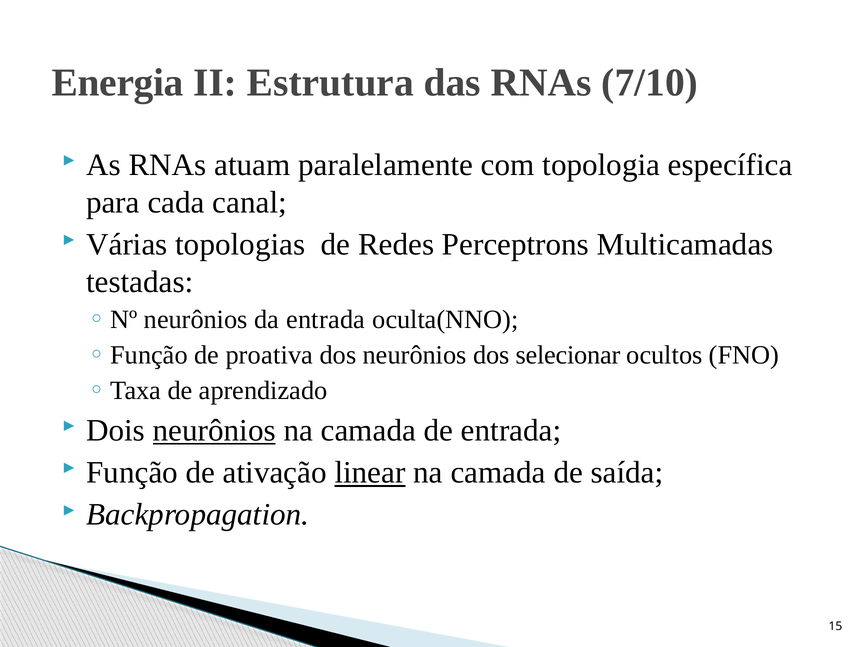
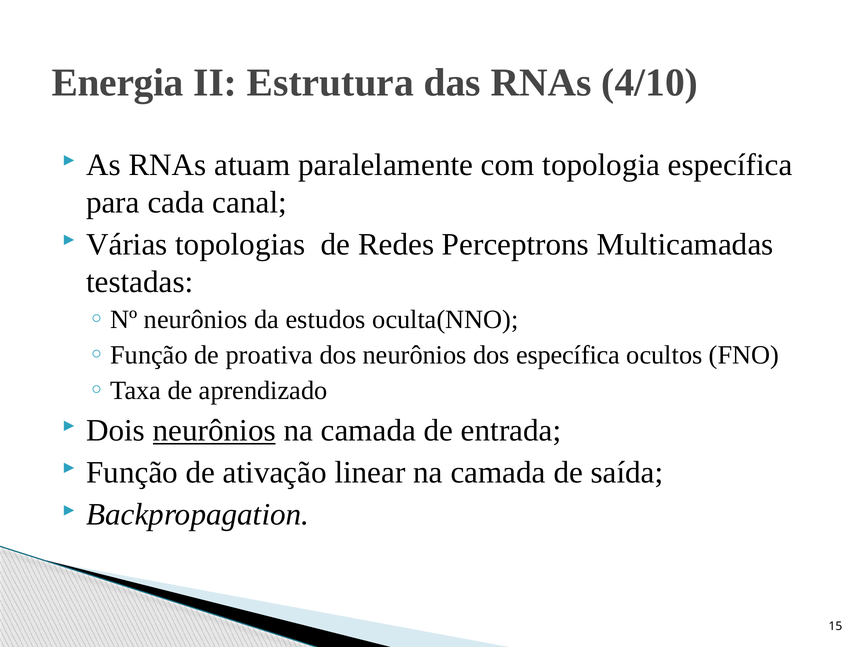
7/10: 7/10 -> 4/10 (650, 83)
da entrada: entrada -> estudos (326, 320)
dos selecionar: selecionar -> específica (568, 355)
linear underline: present -> none (370, 473)
